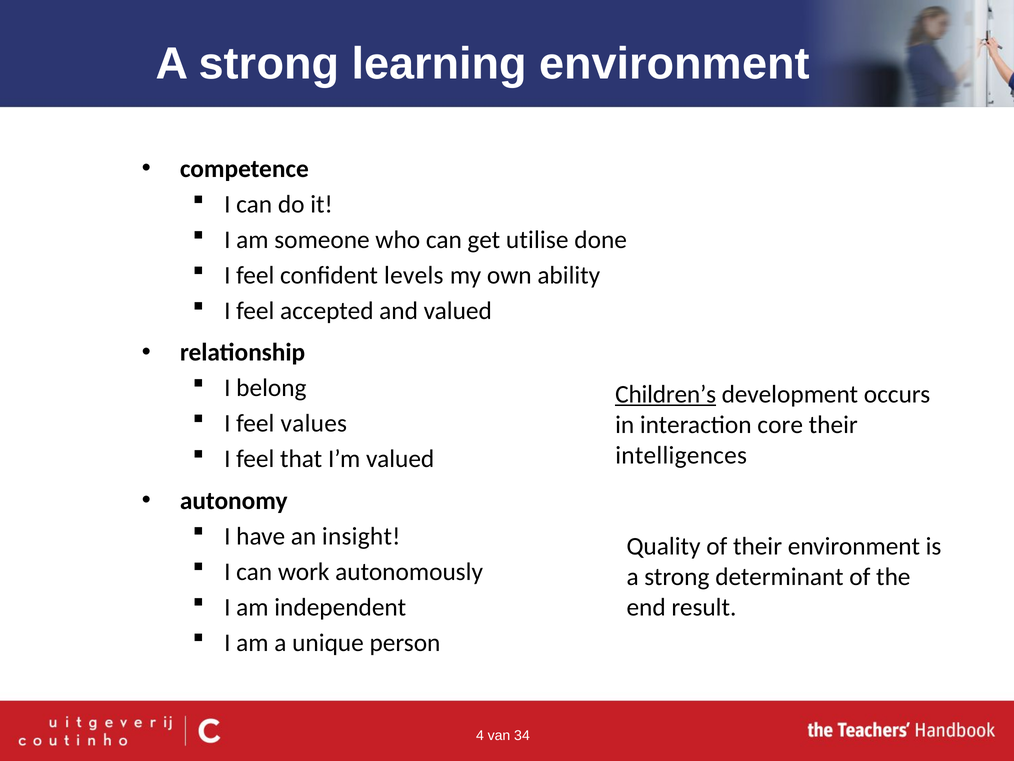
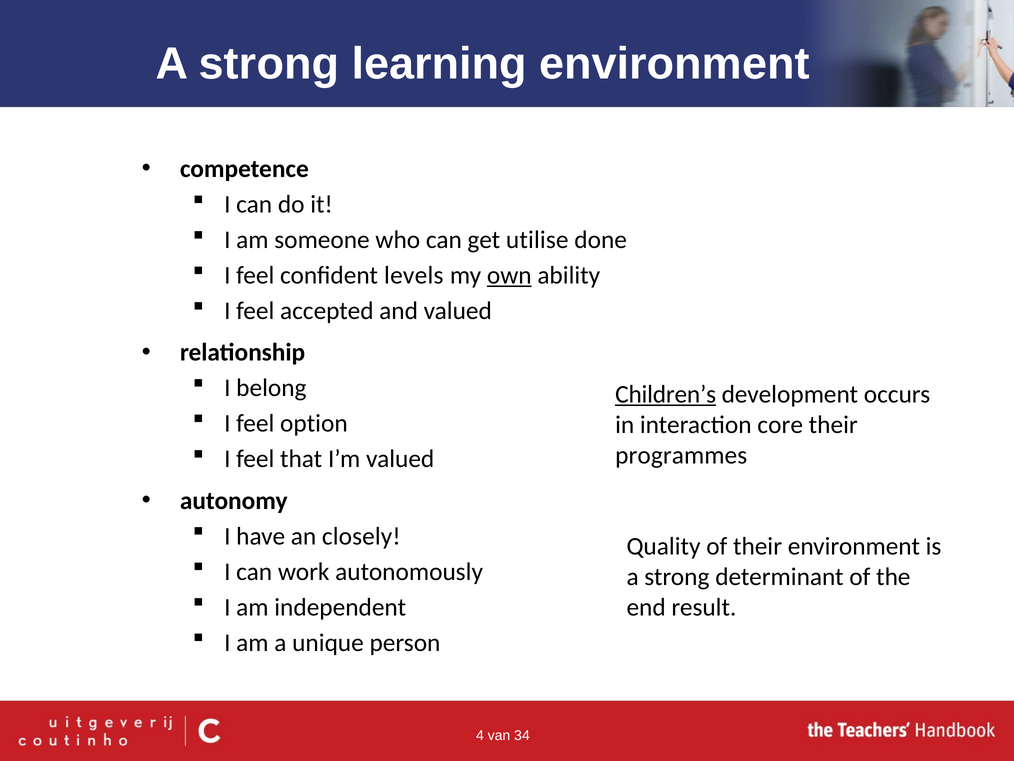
own underline: none -> present (509, 275)
values: values -> option (314, 423)
intelligences: intelligences -> programmes (681, 455)
insight: insight -> closely (361, 536)
